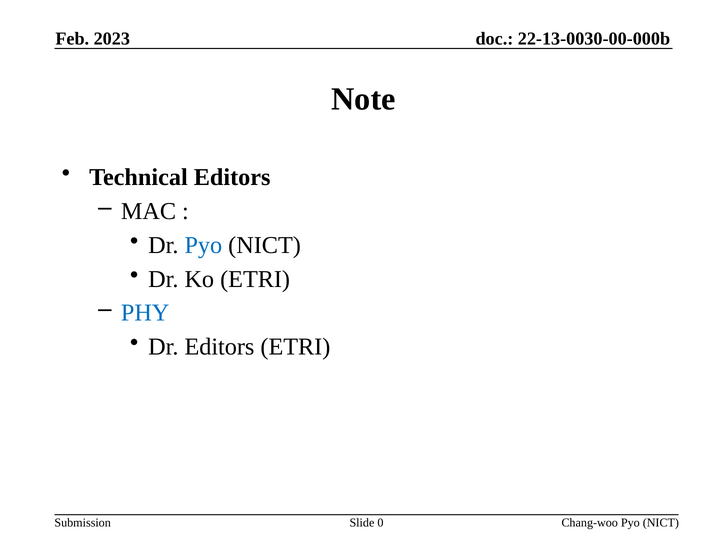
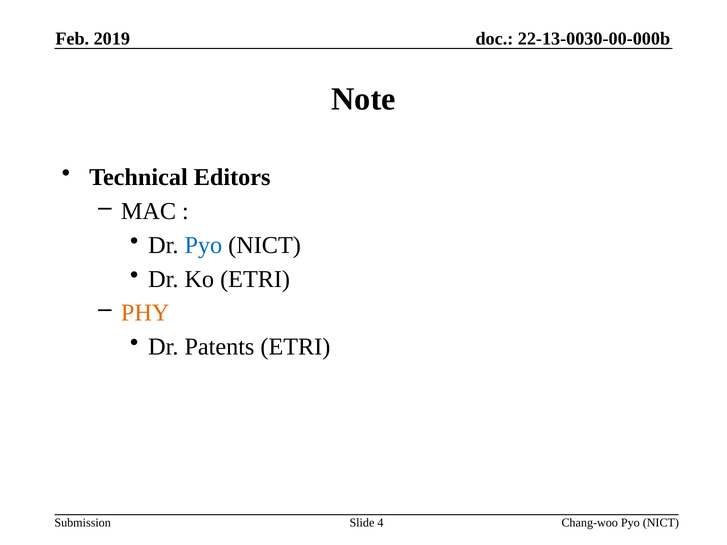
2023: 2023 -> 2019 (112, 39)
PHY colour: blue -> orange (145, 313)
Dr Editors: Editors -> Patents (219, 347)
0: 0 -> 4 (380, 523)
